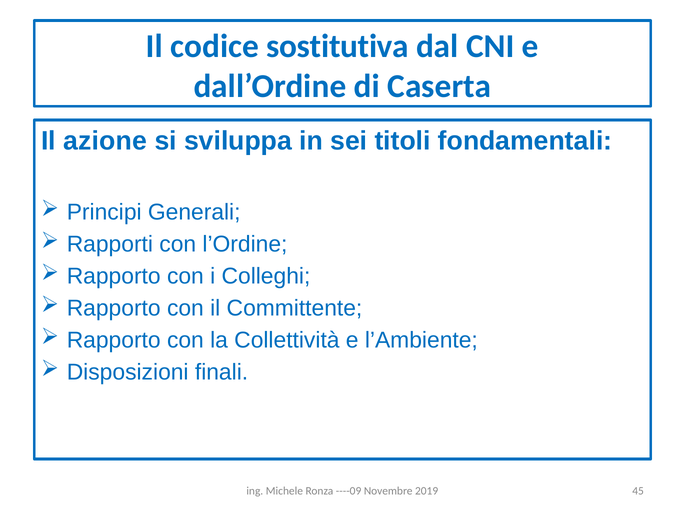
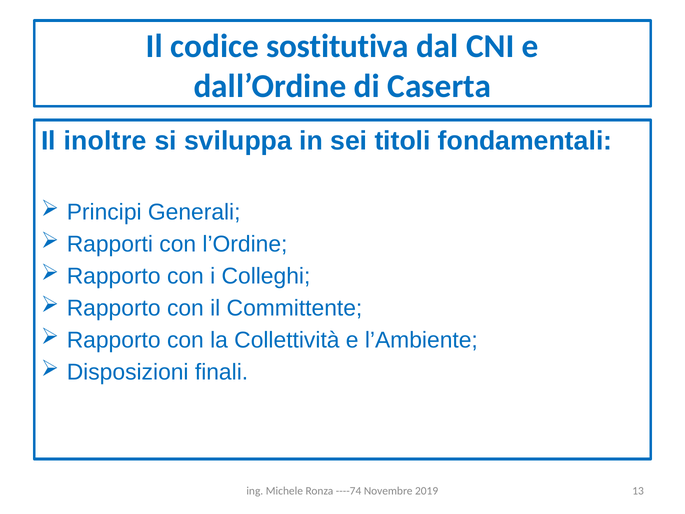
azione: azione -> inoltre (105, 141)
----09: ----09 -> ----74 (349, 491)
45: 45 -> 13 (638, 491)
